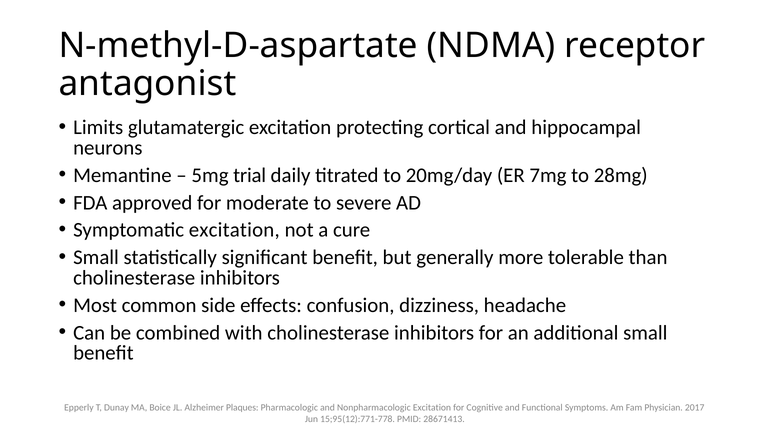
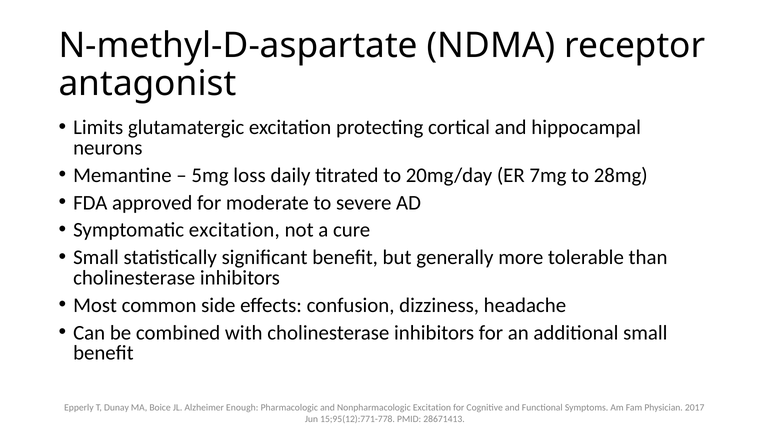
trial: trial -> loss (250, 175)
Plaques: Plaques -> Enough (242, 408)
